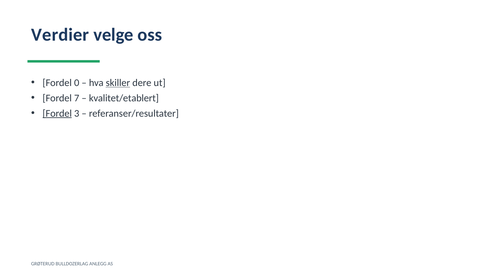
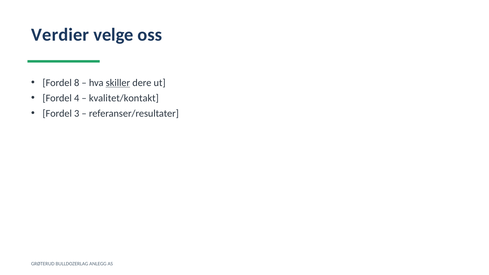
0: 0 -> 8 (77, 83)
7: 7 -> 4 (77, 98)
kvalitet/etablert: kvalitet/etablert -> kvalitet/kontakt (124, 98)
Fordel underline: present -> none (57, 113)
